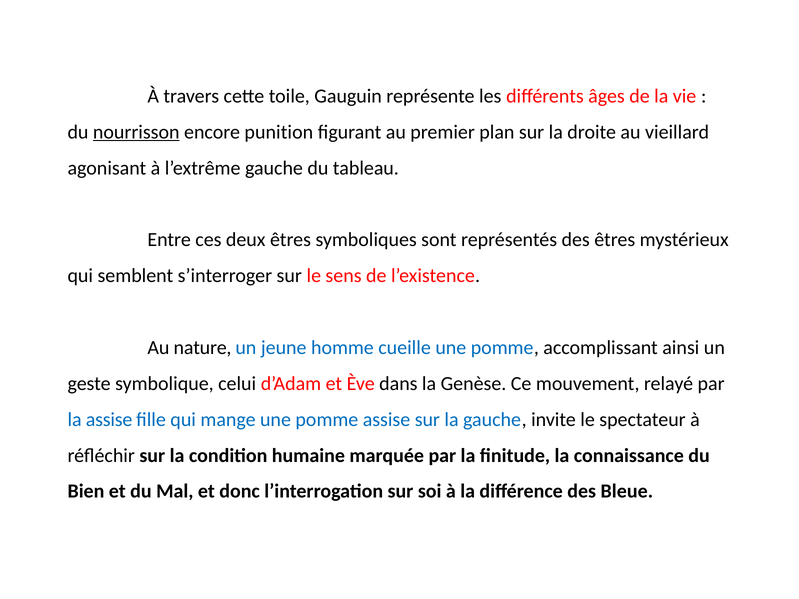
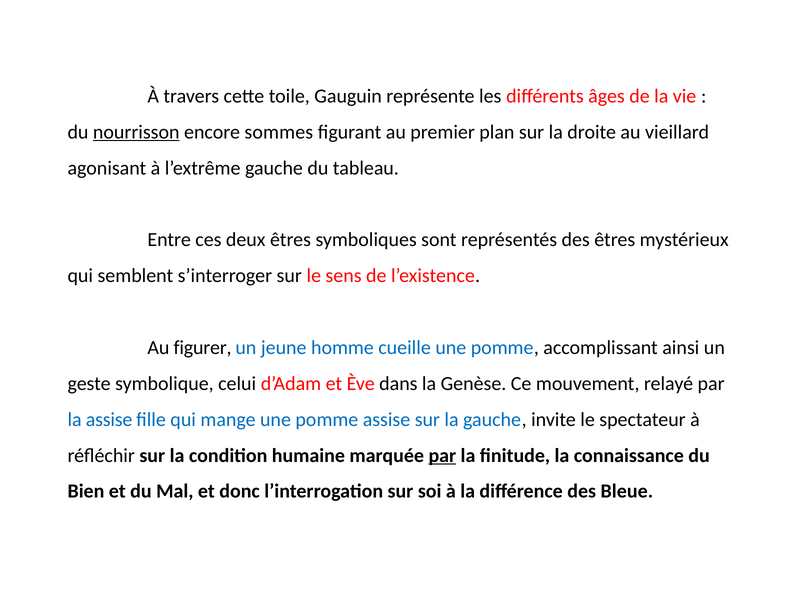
punition: punition -> sommes (279, 132)
nature: nature -> figurer (203, 348)
par underline: none -> present (442, 456)
